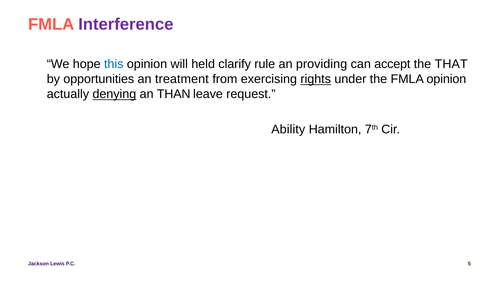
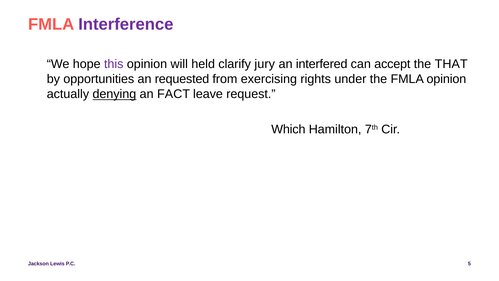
this colour: blue -> purple (114, 64)
rule: rule -> jury (265, 64)
providing: providing -> interfered (322, 64)
treatment: treatment -> requested (182, 79)
rights underline: present -> none (316, 79)
THAN: THAN -> FACT (174, 94)
Ability: Ability -> Which (288, 129)
